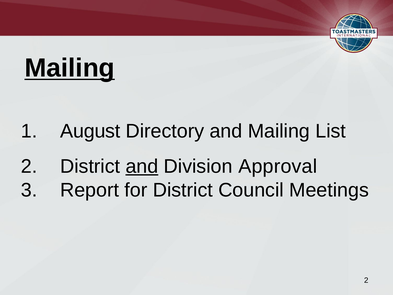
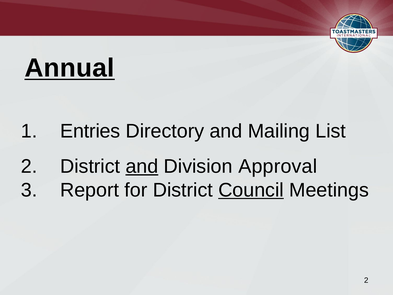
Mailing: Mailing -> Annual (70, 68)
August: August -> Entries (90, 131)
Council underline: none -> present (251, 190)
